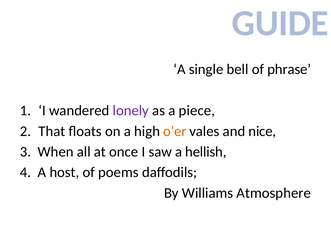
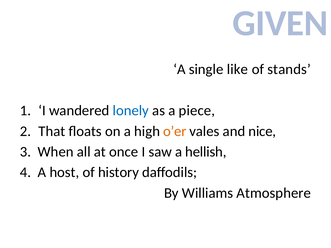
GUIDE: GUIDE -> GIVEN (280, 23)
bell: bell -> like (237, 69)
phrase: phrase -> stands (289, 69)
lonely colour: purple -> blue (131, 111)
poems: poems -> history (118, 173)
